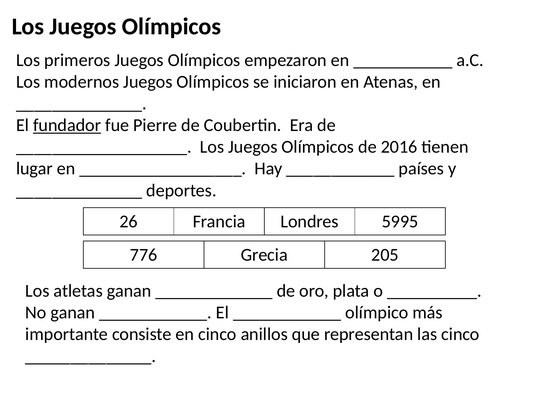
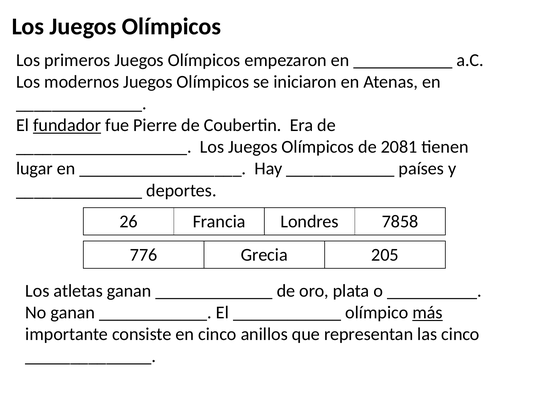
2016: 2016 -> 2081 (399, 147)
5995: 5995 -> 7858 (400, 222)
más underline: none -> present (427, 313)
